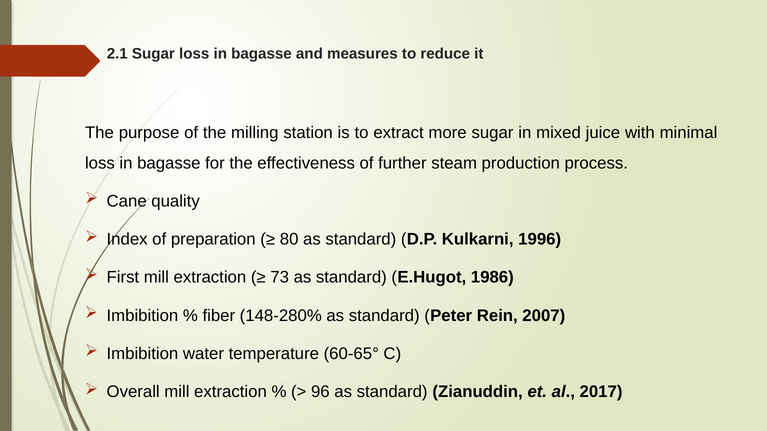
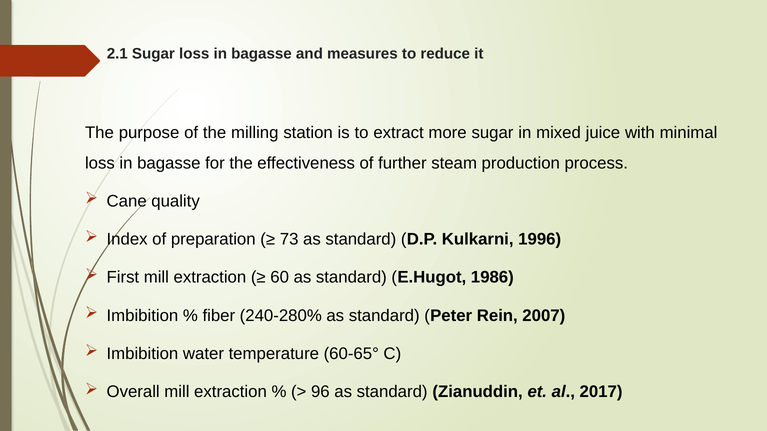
80: 80 -> 73 (289, 240)
73: 73 -> 60 (280, 278)
148-280%: 148-280% -> 240-280% (281, 316)
